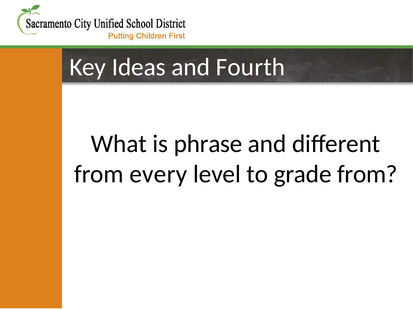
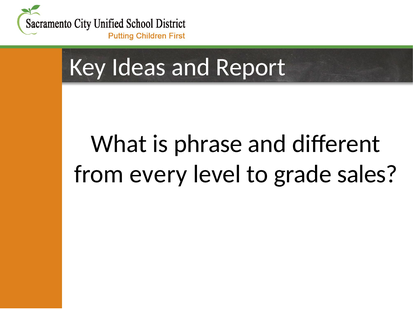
Fourth: Fourth -> Report (251, 67)
grade from: from -> sales (367, 174)
